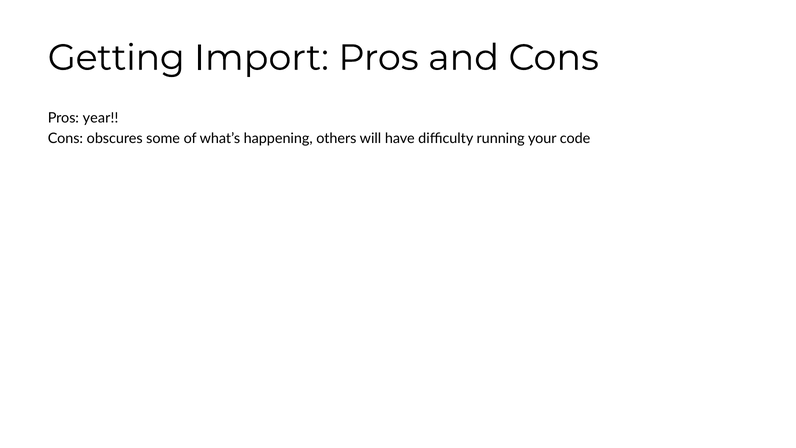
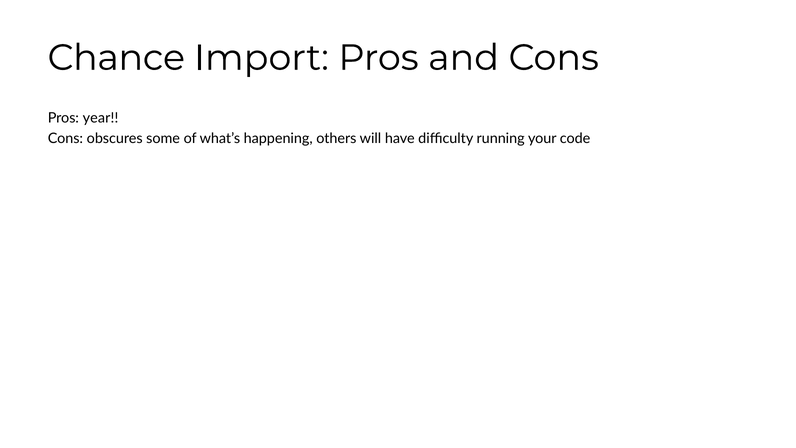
Getting: Getting -> Chance (116, 58)
